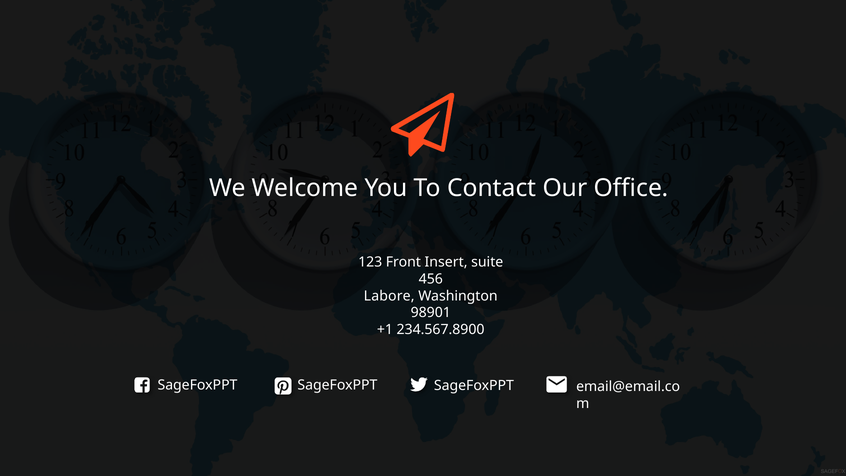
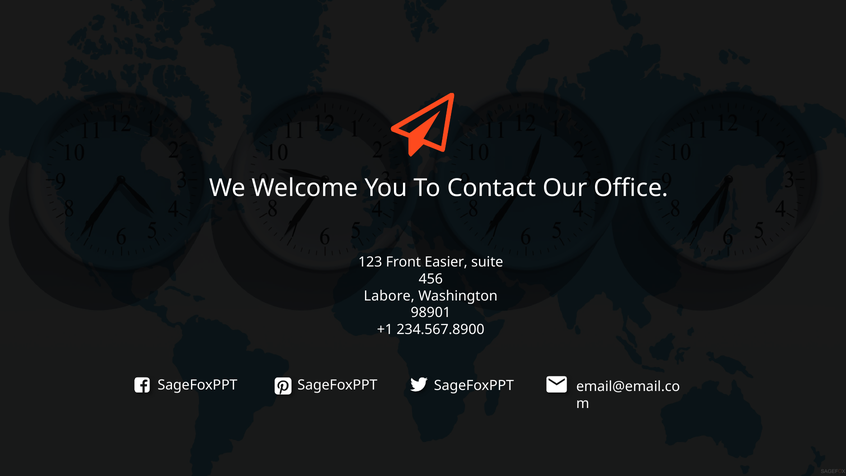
Insert: Insert -> Easier (446, 262)
